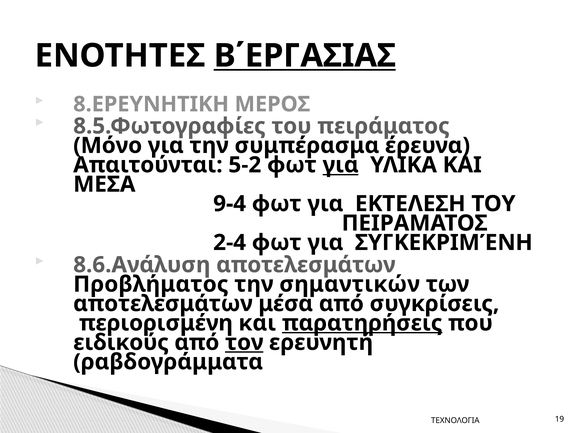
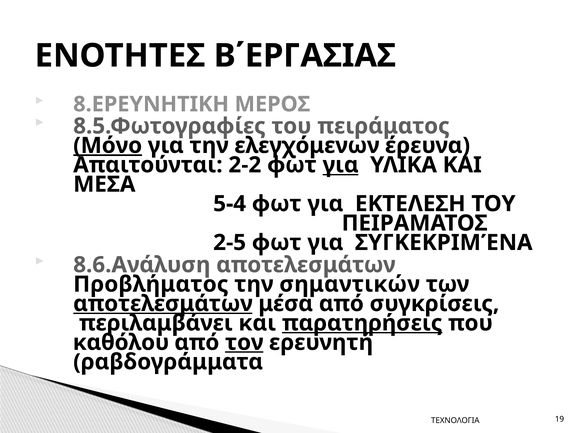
Β΄ΕΡΓΑΣΙΑΣ underline: present -> none (305, 56)
Μόνο underline: none -> present (108, 146)
συμπέρασμα: συμπέρασμα -> ελεγχόμενων (307, 146)
5-2: 5-2 -> 2-2 (245, 165)
9-4: 9-4 -> 5-4 (230, 204)
2-4: 2-4 -> 2-5 (230, 243)
ΣΥΓΚΕΚΡΙΜΈΝΗ: ΣΥΓΚΕΚΡΙΜΈΝΗ -> ΣΥΓΚΕΚΡΙΜΈΝΑ (444, 243)
αποτελεσμάτων underline: none -> present (163, 304)
περιορισμένη: περιορισμένη -> περιλαμβάνει (156, 323)
ειδικούς: ειδικούς -> καθόλου (121, 343)
